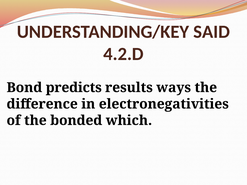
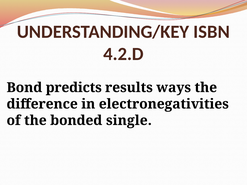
SAID: SAID -> ISBN (212, 32)
which: which -> single (129, 121)
